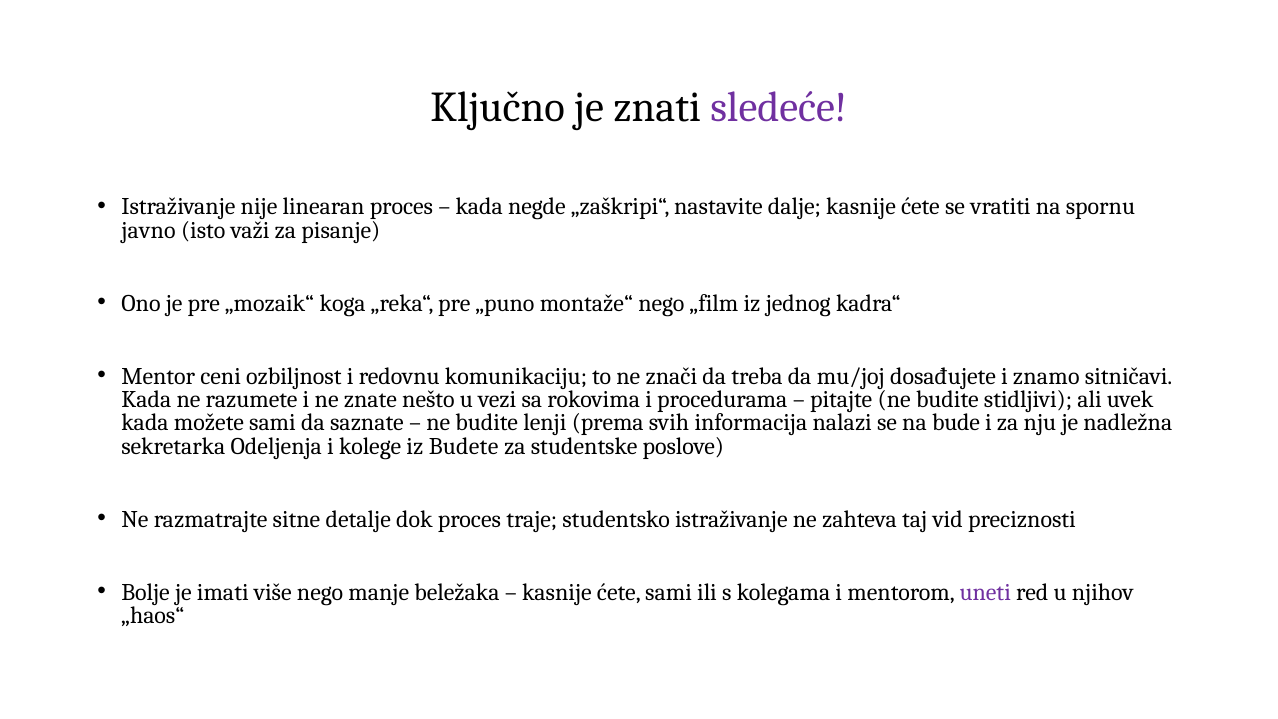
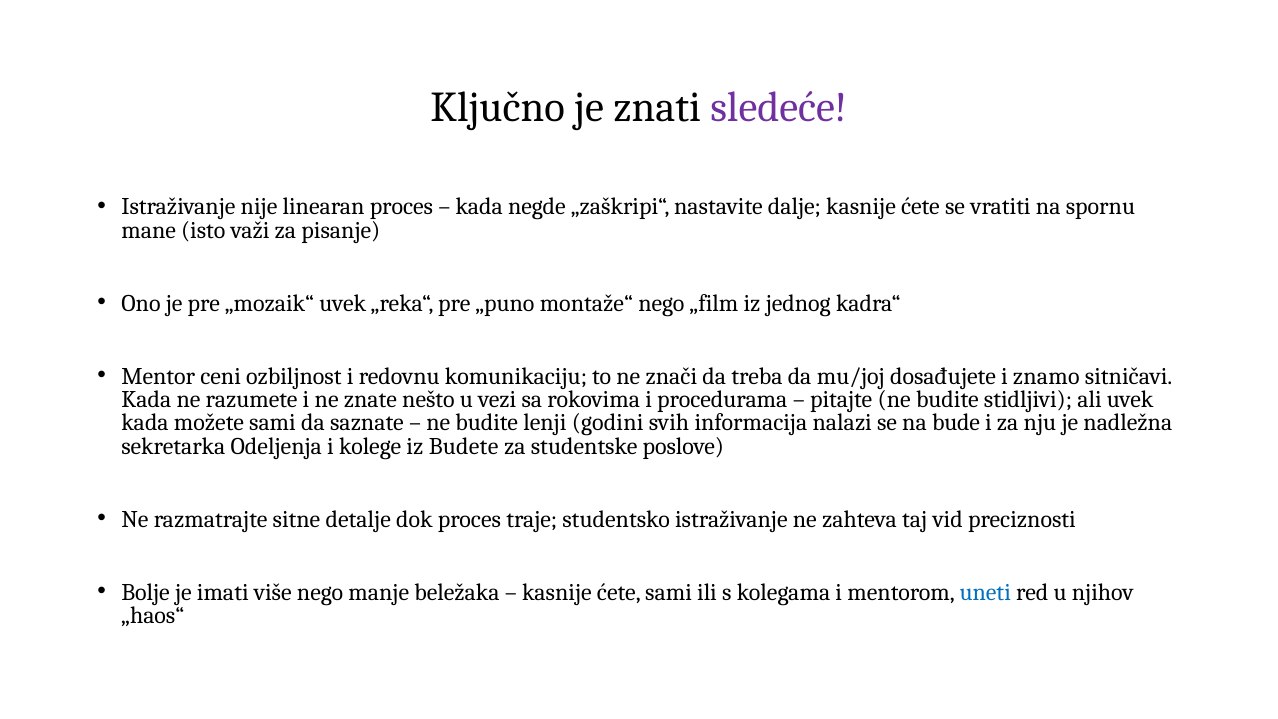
javno: javno -> mane (149, 230)
„mozaik“ koga: koga -> uvek (343, 303)
prema: prema -> godini (608, 423)
uneti colour: purple -> blue (985, 592)
